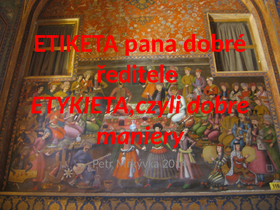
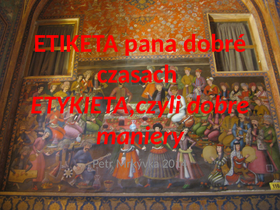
ředitele: ředitele -> czasach (137, 74)
